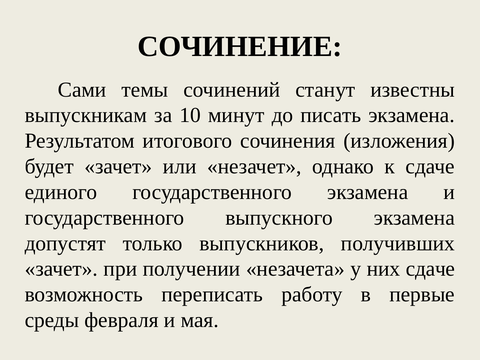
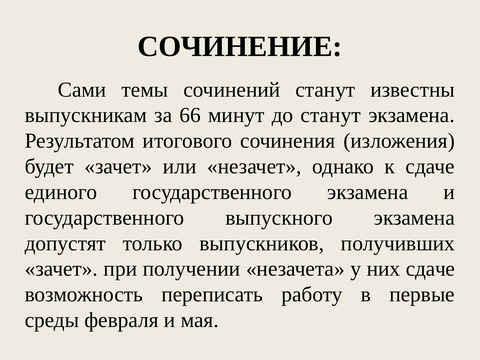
10: 10 -> 66 (190, 115)
до писать: писать -> станут (331, 115)
